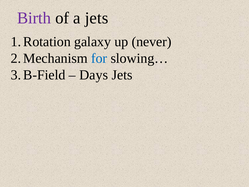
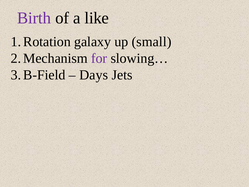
a jets: jets -> like (97, 18)
never: never -> small (152, 42)
for colour: blue -> purple (99, 58)
